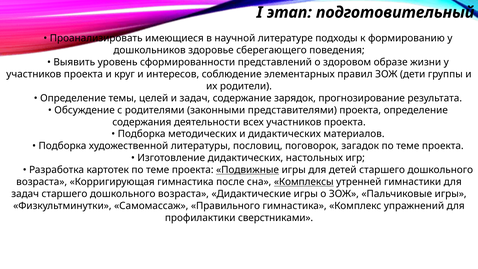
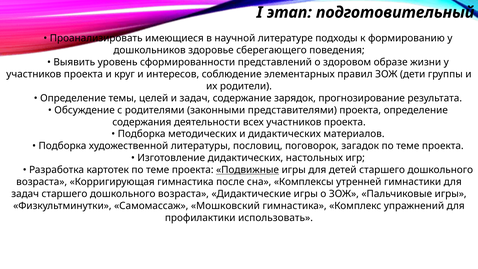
Комплексы underline: present -> none (304, 182)
Правильного: Правильного -> Мошковский (225, 206)
сверстниками: сверстниками -> использовать (276, 218)
